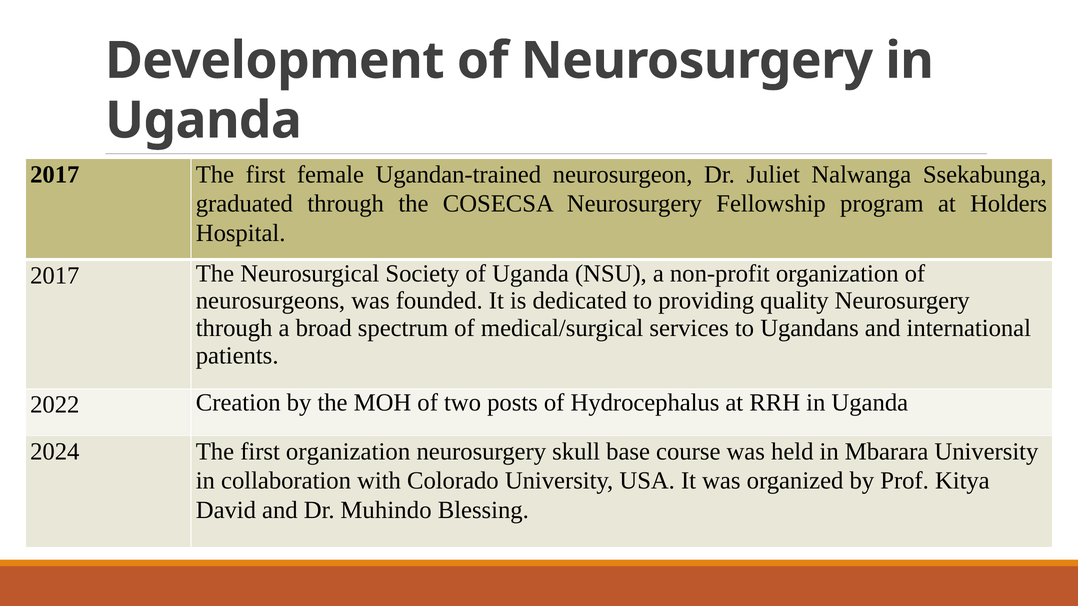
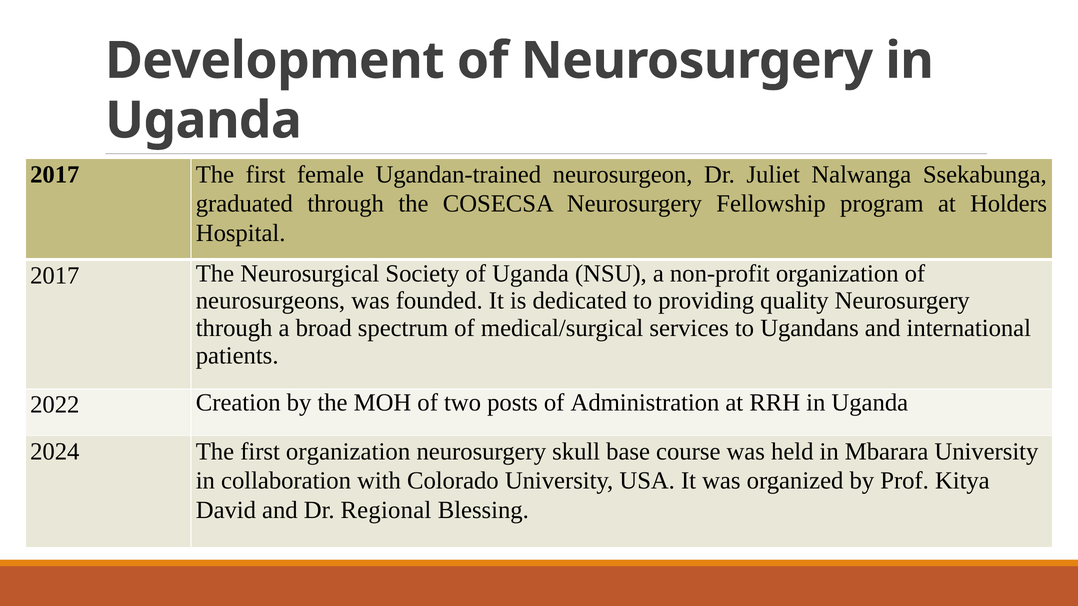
Hydrocephalus: Hydrocephalus -> Administration (645, 403)
Muhindo: Muhindo -> Regional (386, 510)
